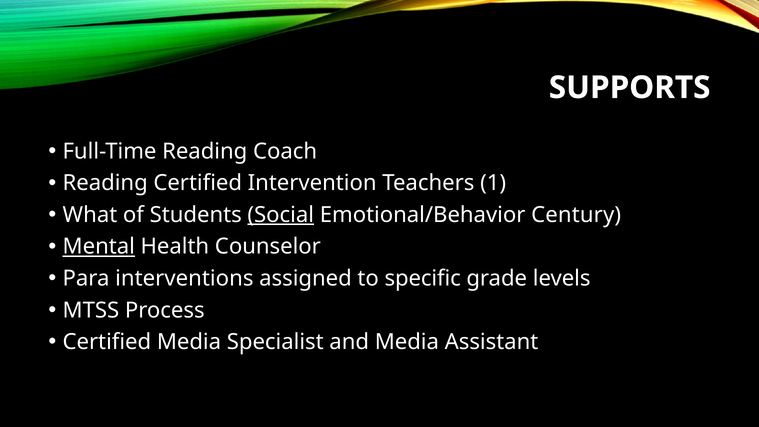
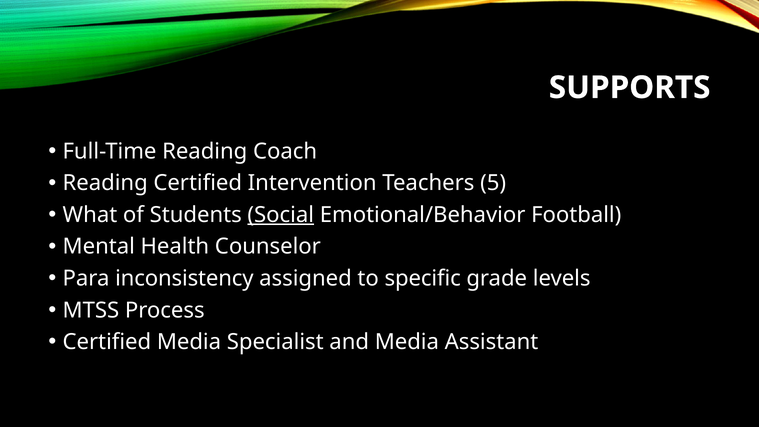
1: 1 -> 5 (493, 183)
Century: Century -> Football (576, 215)
Mental underline: present -> none (99, 247)
interventions: interventions -> inconsistency (184, 278)
